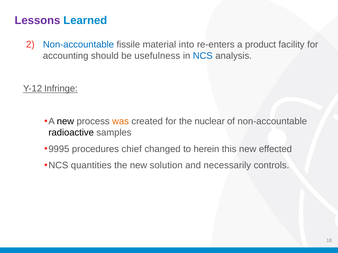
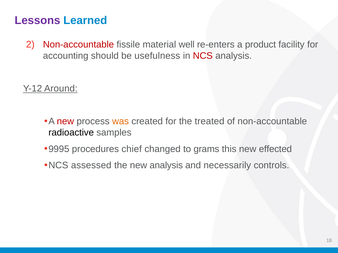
Non-accountable colour: blue -> red (78, 45)
into: into -> well (187, 45)
NCS colour: blue -> red (203, 56)
Infringe: Infringe -> Around (61, 89)
new colour: black -> red (65, 122)
nuclear: nuclear -> treated (210, 122)
herein: herein -> grams (206, 149)
quantities: quantities -> assessed (91, 166)
new solution: solution -> analysis (166, 166)
